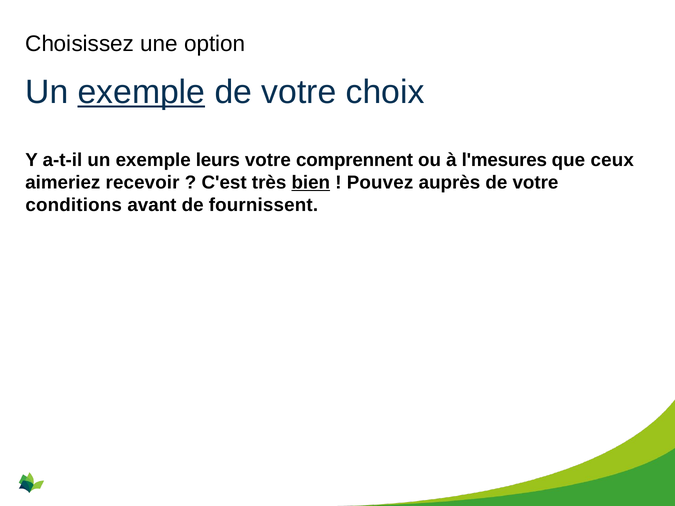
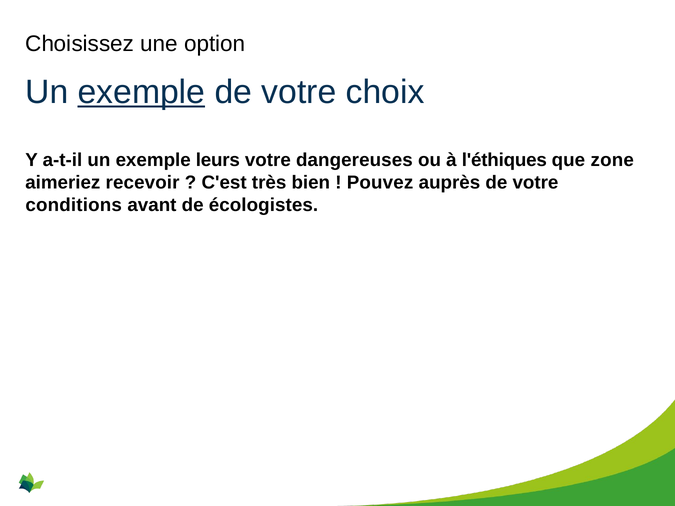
comprennent: comprennent -> dangereuses (354, 160)
l'mesures: l'mesures -> l'éthiques (504, 160)
ceux: ceux -> zone (612, 160)
bien underline: present -> none (311, 183)
fournissent: fournissent -> écologistes (263, 205)
